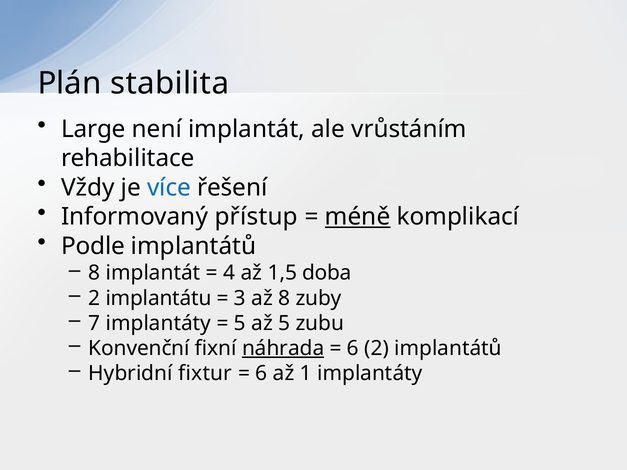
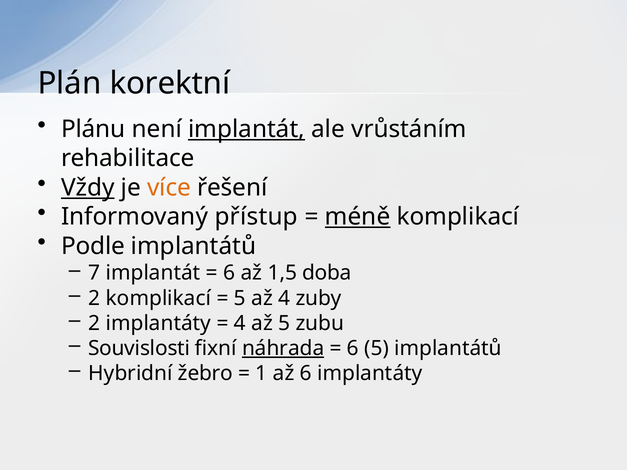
stabilita: stabilita -> korektní (170, 83)
Large: Large -> Plánu (93, 129)
implantát underline: none -> present (247, 129)
Vždy underline: none -> present (88, 188)
více colour: blue -> orange (169, 188)
8: 8 -> 7 (94, 273)
4: 4 -> 6 (229, 273)
2 implantátu: implantátu -> komplikací (158, 298)
3: 3 -> 5 (240, 298)
až 8: 8 -> 4 (284, 298)
7: 7 -> 2 (94, 323)
5: 5 -> 4 (240, 323)
Konvenční: Konvenční -> Souvislosti (139, 348)
6 2: 2 -> 5 (377, 348)
fixtur: fixtur -> žebro (205, 374)
6: 6 -> 1 (261, 374)
až 1: 1 -> 6 (306, 374)
